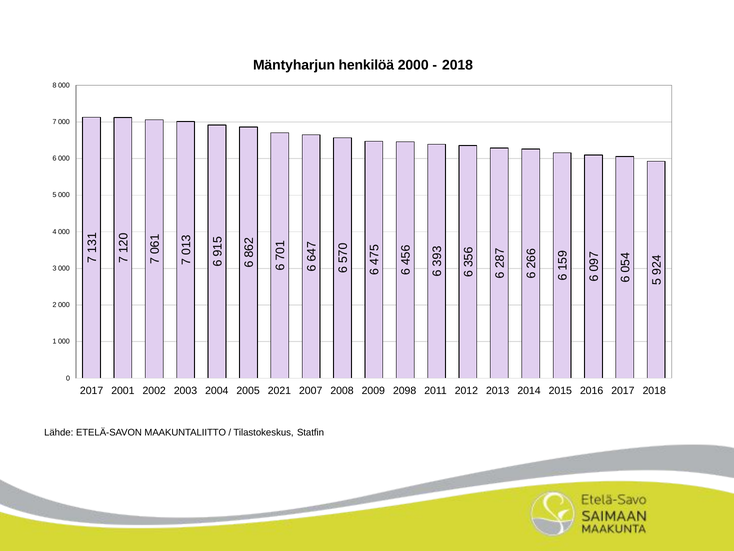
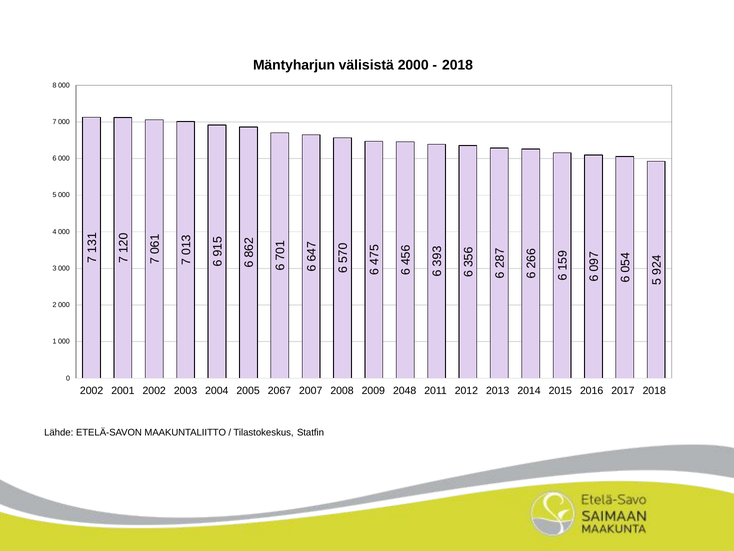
henkilöä: henkilöä -> välisistä (366, 65)
2017: 2017 -> 2002 (92, 390)
2021: 2021 -> 2067 (279, 390)
2098: 2098 -> 2048 (405, 390)
